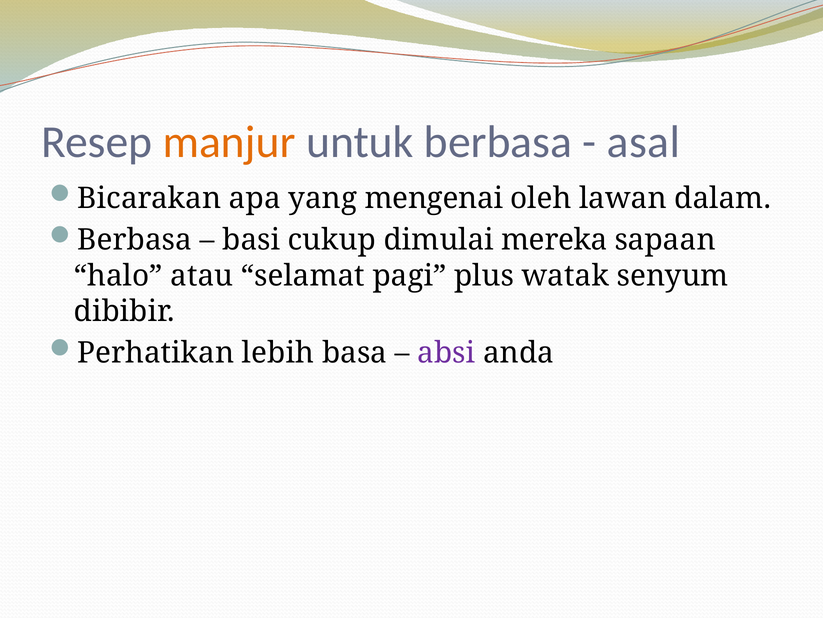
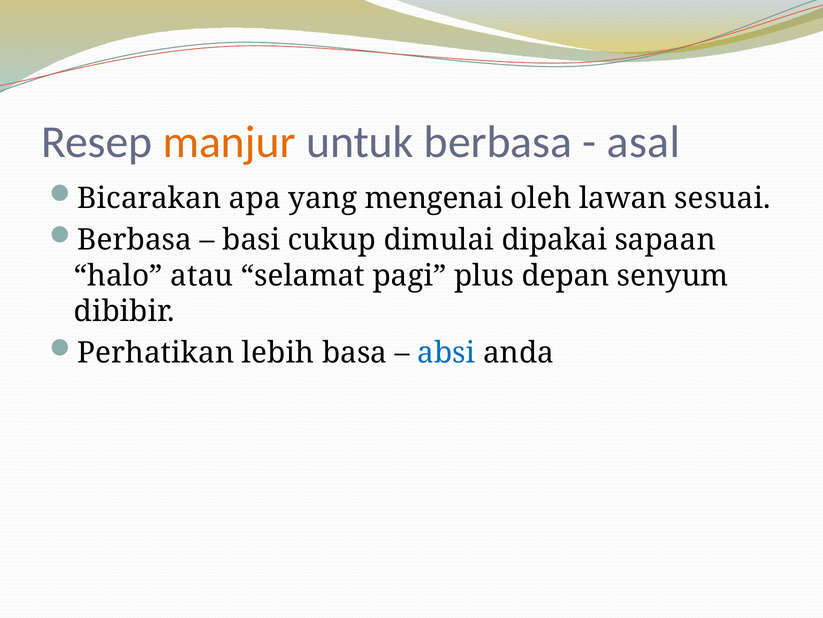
dalam: dalam -> sesuai (723, 198)
mereka: mereka -> dipakai (554, 240)
watak: watak -> depan (566, 275)
absi colour: purple -> blue (446, 353)
